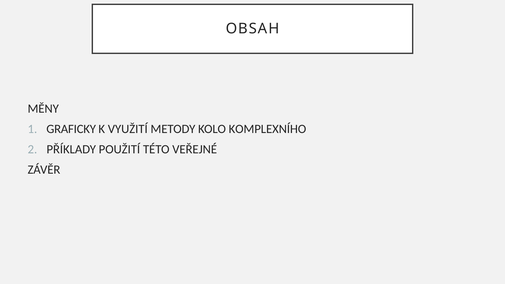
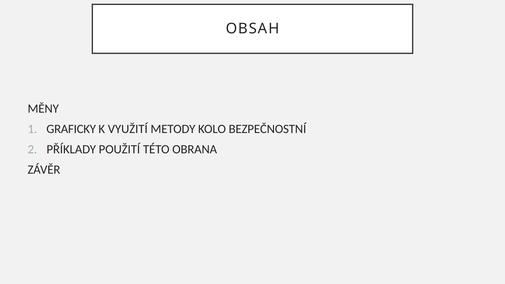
KOMPLEXNÍHO: KOMPLEXNÍHO -> BEZPEČNOSTNÍ (267, 129)
VEŘEJNÉ: VEŘEJNÉ -> OBRANA (195, 149)
